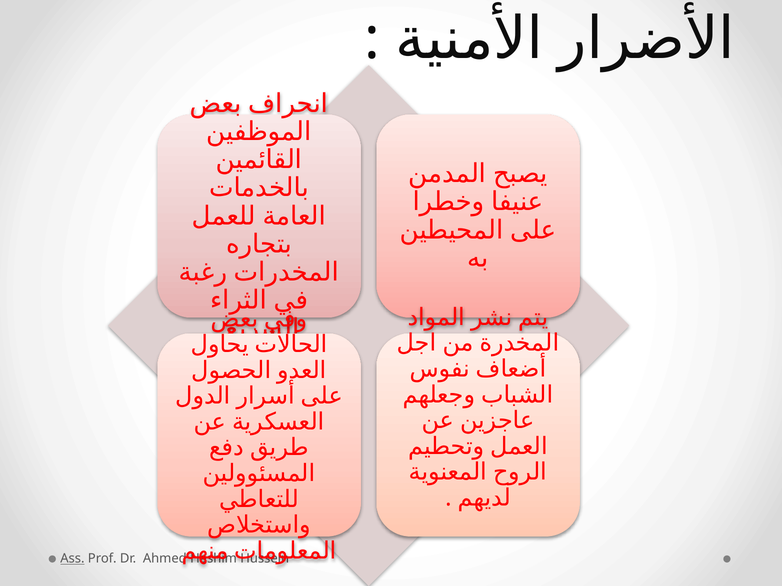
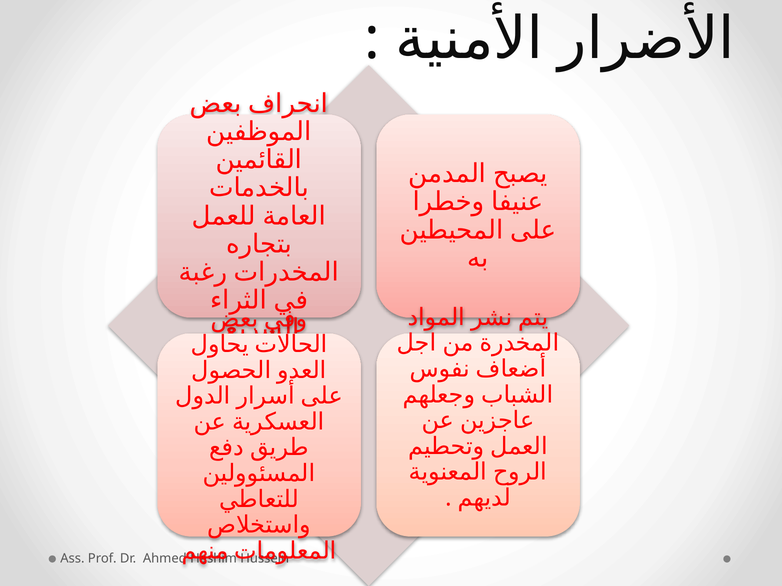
Ass underline: present -> none (72, 559)
